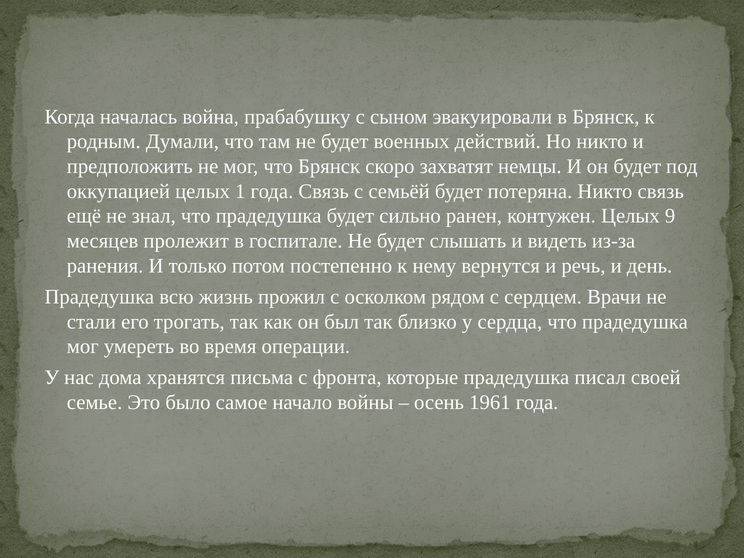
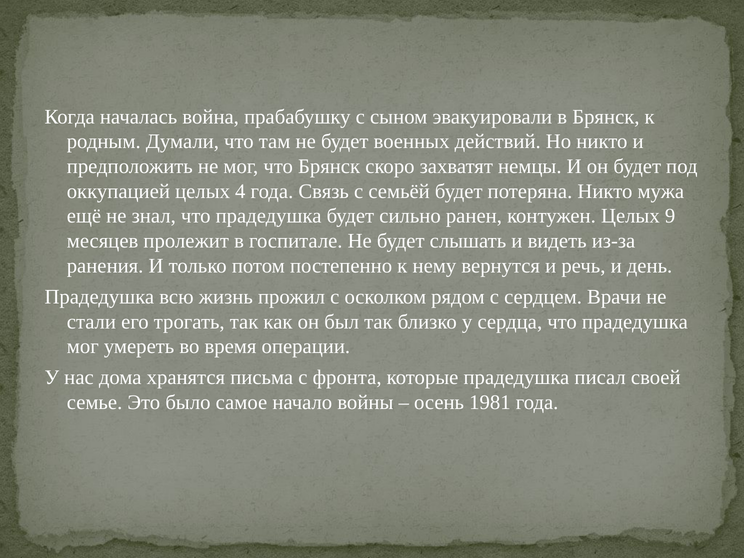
1: 1 -> 4 (240, 191)
Никто связь: связь -> мужа (661, 191)
1961: 1961 -> 1981 (490, 402)
